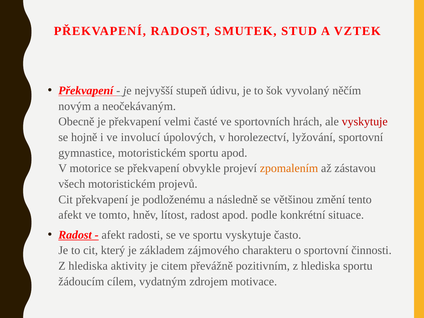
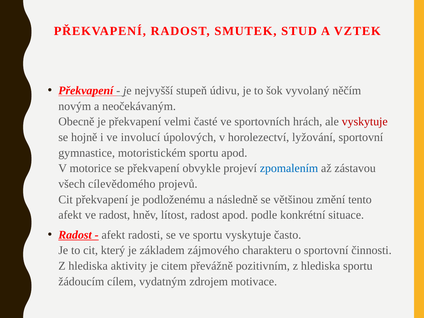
zpomalením colour: orange -> blue (289, 168)
všech motoristickém: motoristickém -> cílevědomého (122, 184)
ve tomto: tomto -> radost (115, 215)
